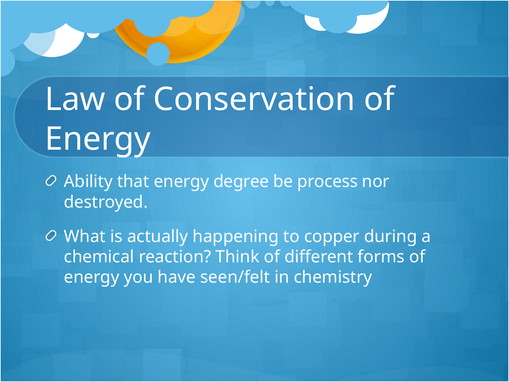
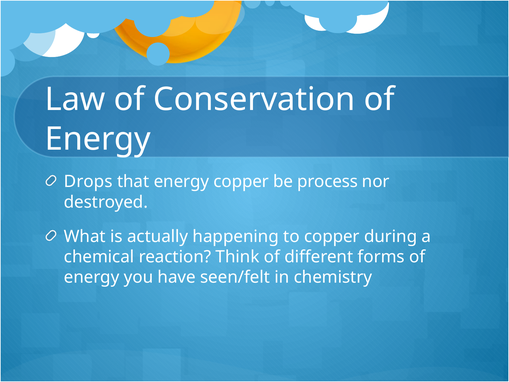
Ability: Ability -> Drops (88, 182)
energy degree: degree -> copper (241, 182)
